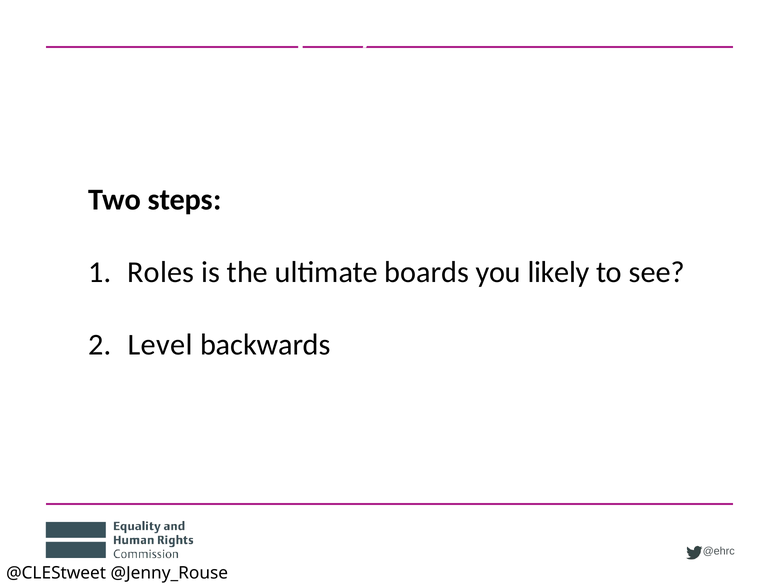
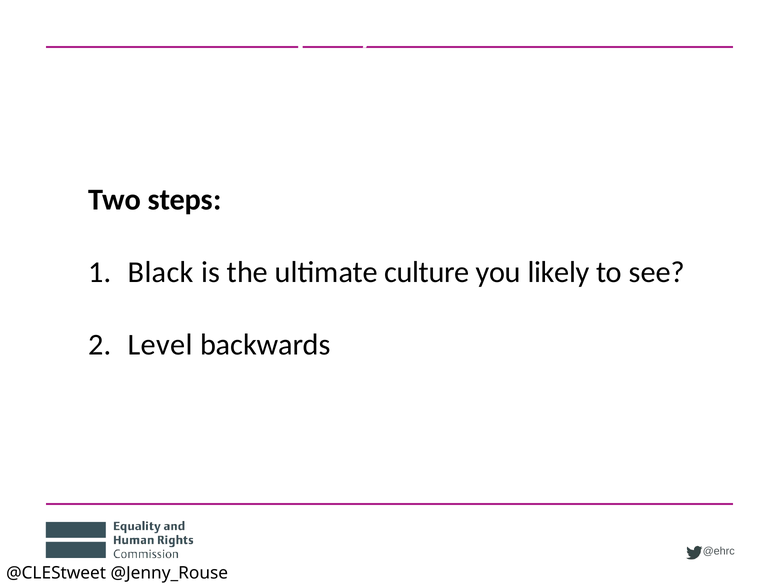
Roles: Roles -> Black (161, 272)
boards: boards -> culture (427, 272)
